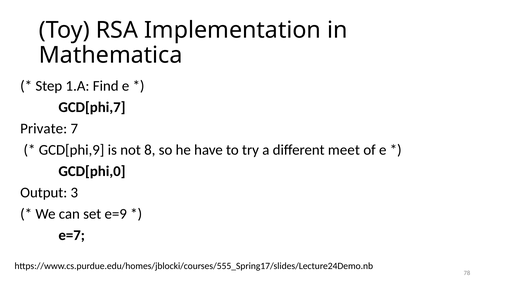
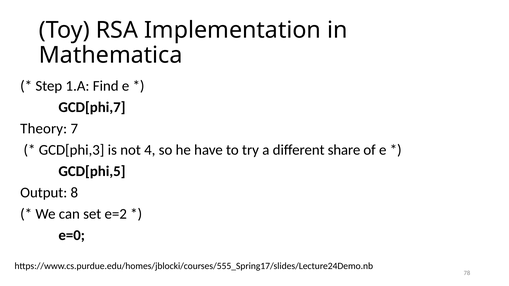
Private: Private -> Theory (44, 129)
GCD[phi,9: GCD[phi,9 -> GCD[phi,3 (72, 150)
8: 8 -> 4 (150, 150)
meet: meet -> share (344, 150)
GCD[phi,0: GCD[phi,0 -> GCD[phi,5 (92, 171)
3: 3 -> 8 (74, 193)
e=9: e=9 -> e=2 (116, 214)
e=7: e=7 -> e=0 (72, 235)
